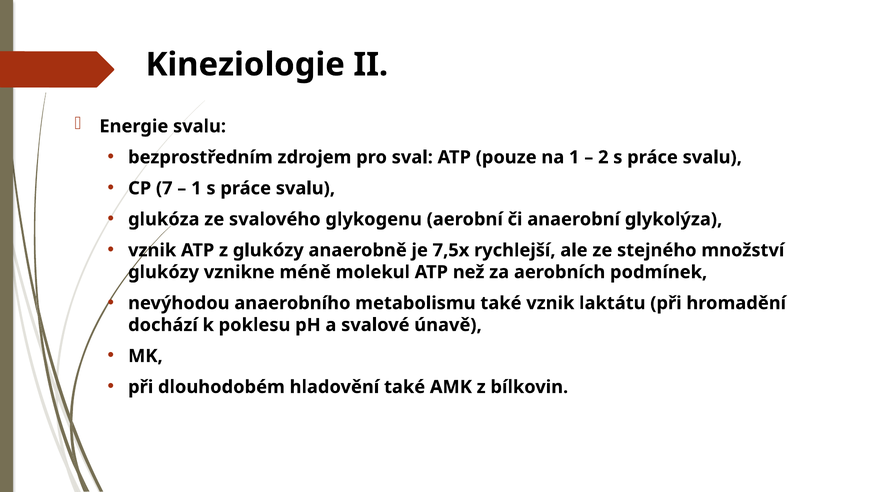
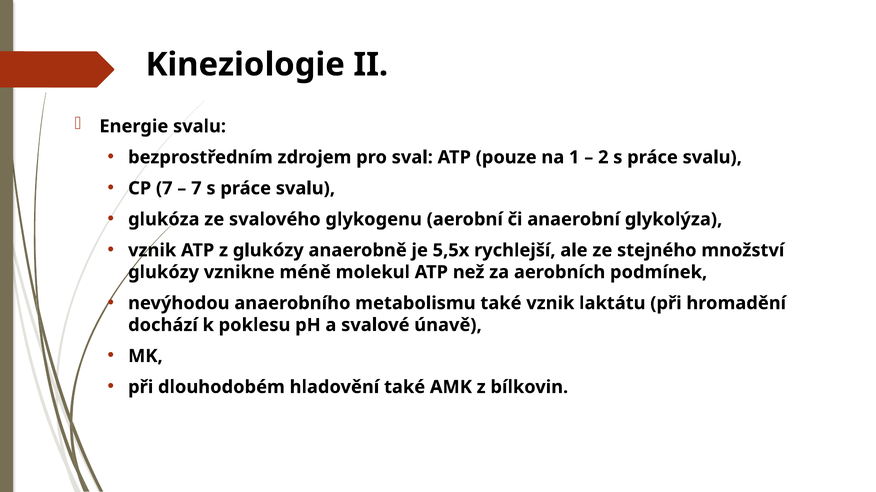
1: 1 -> 7 (196, 189)
7,5x: 7,5x -> 5,5x (451, 251)
